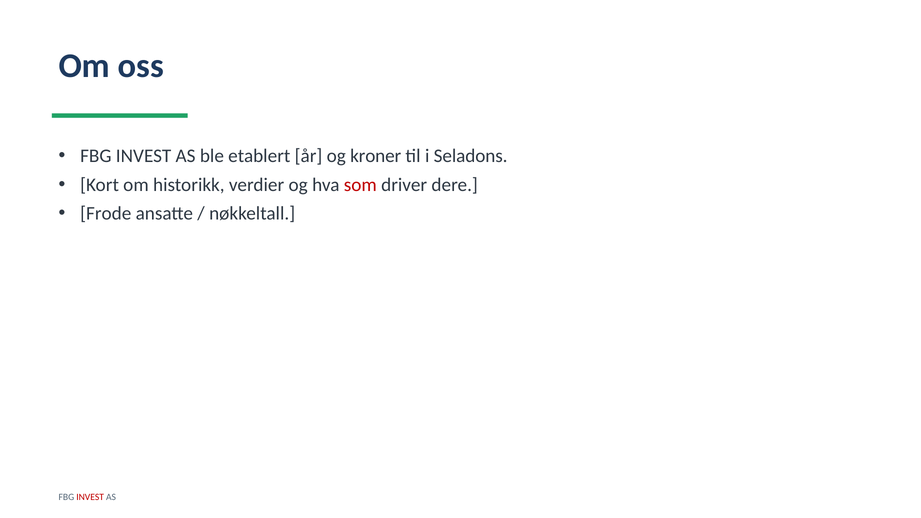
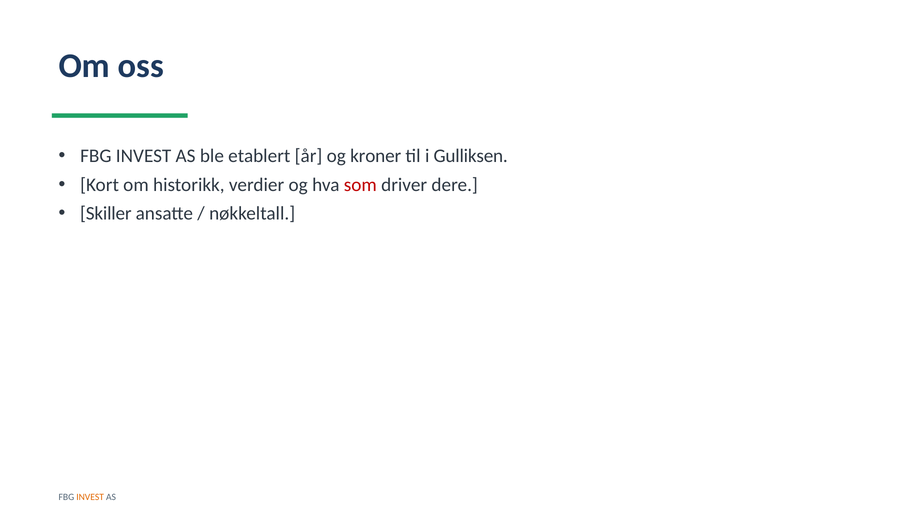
Seladons: Seladons -> Gulliksen (471, 156)
Frode: Frode -> Skiller (106, 214)
INVEST colour: red -> orange (90, 497)
